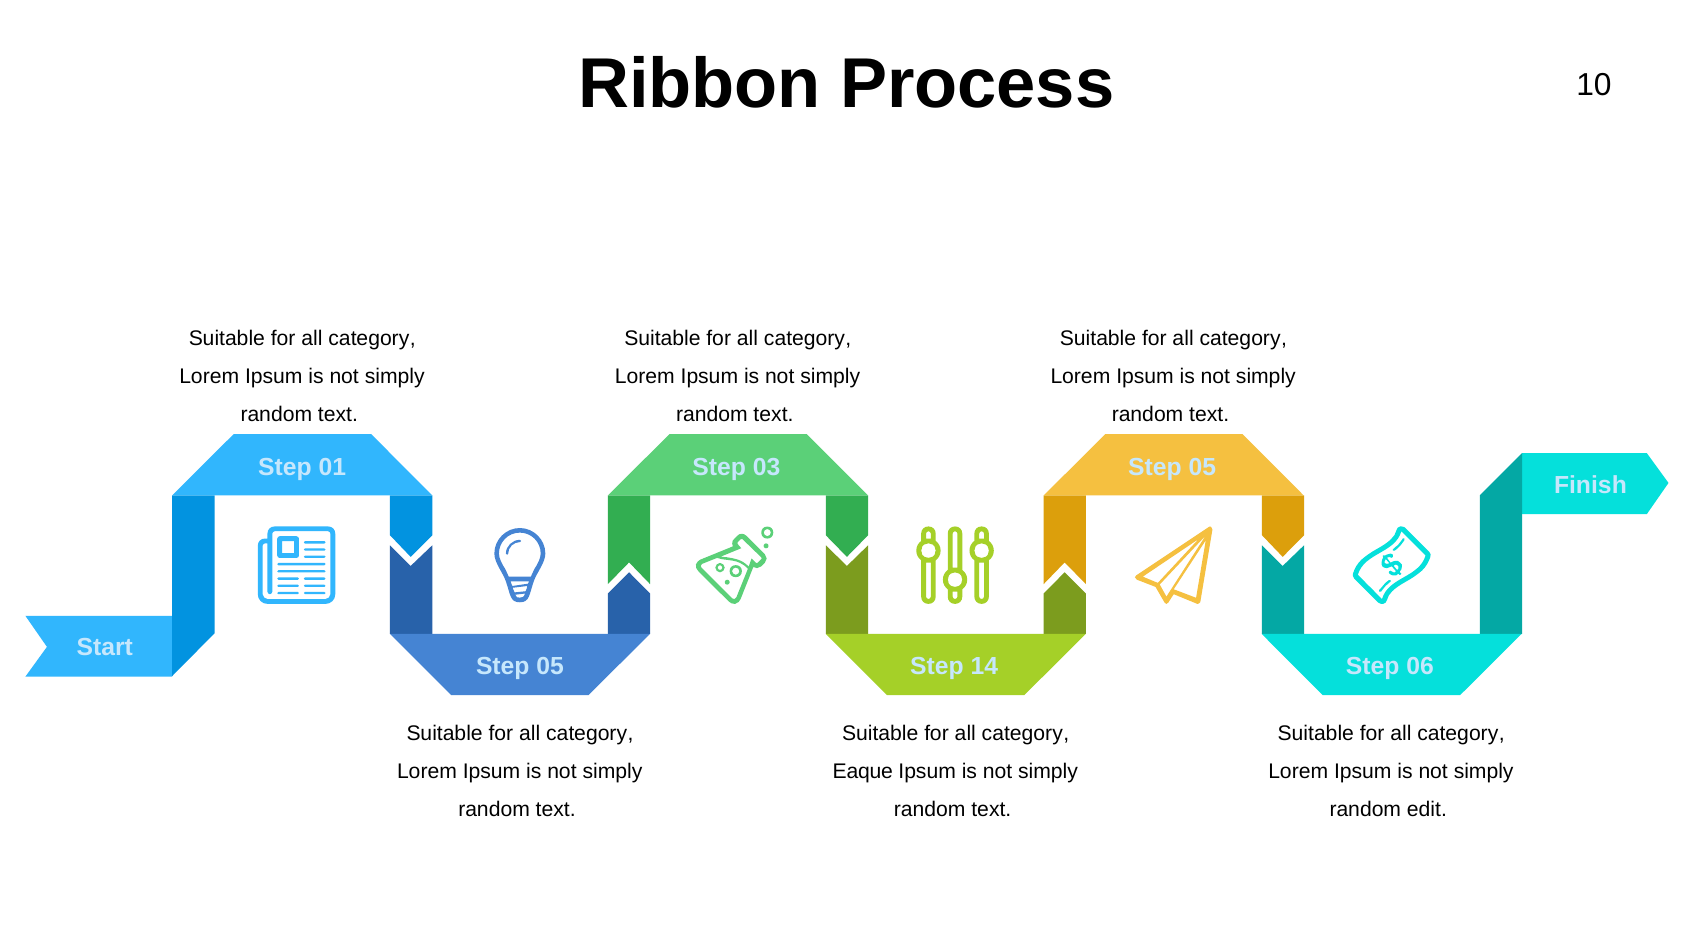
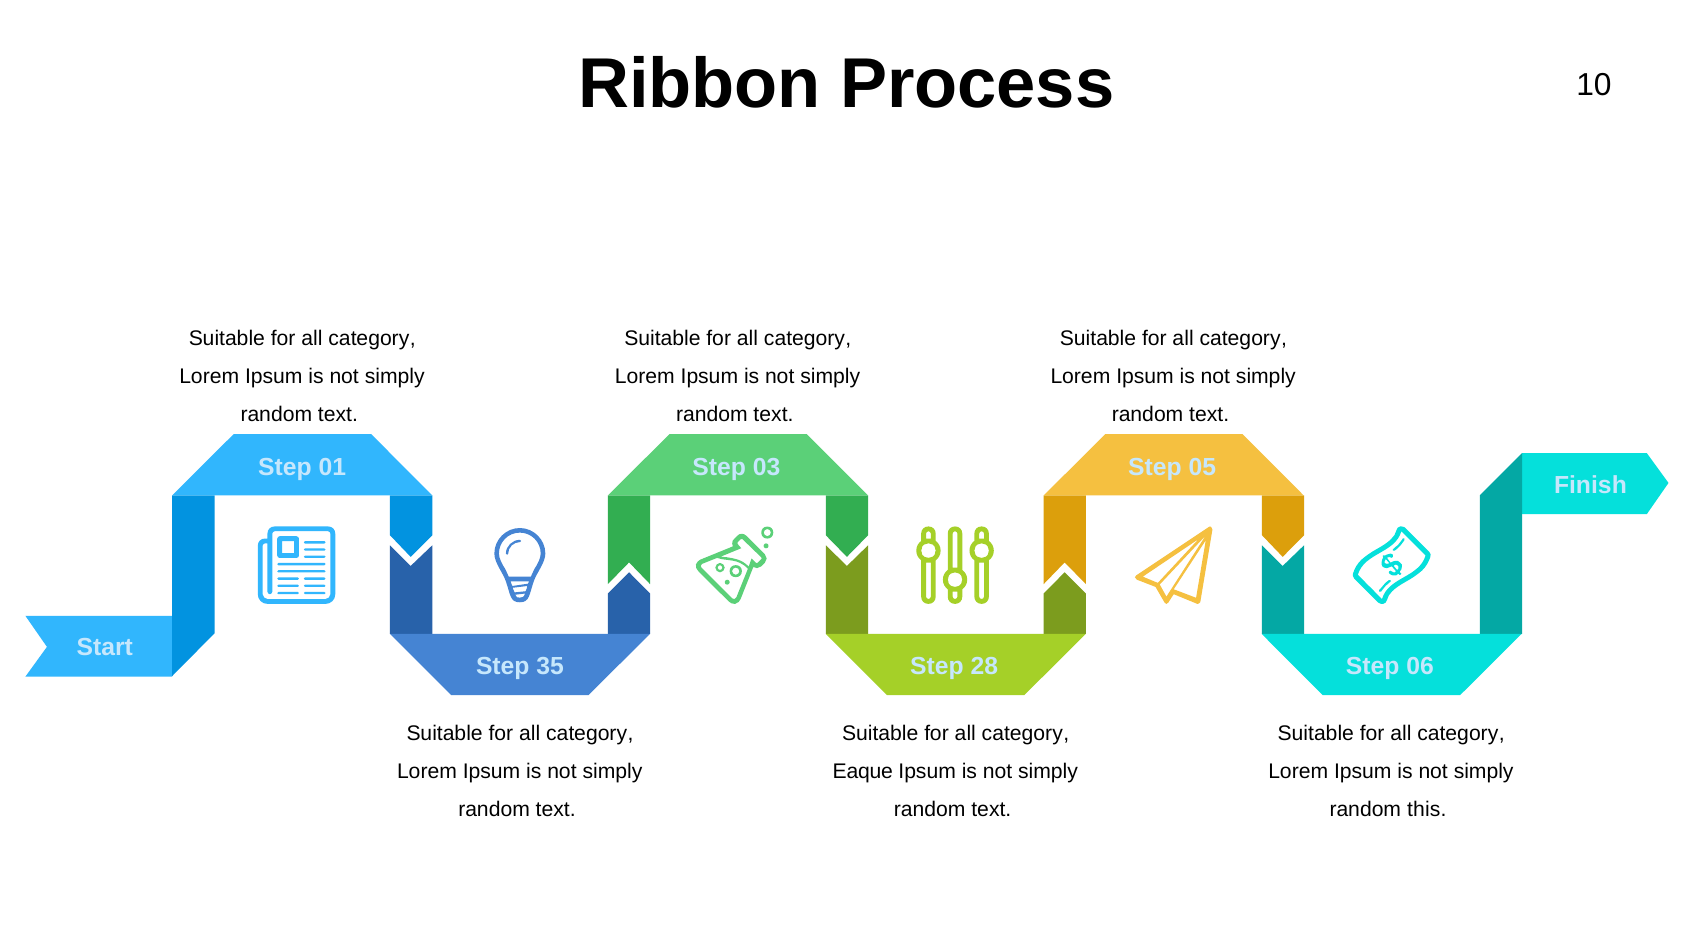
05: 05 -> 35 (550, 667)
14: 14 -> 28 (984, 667)
edit: edit -> this (1427, 810)
